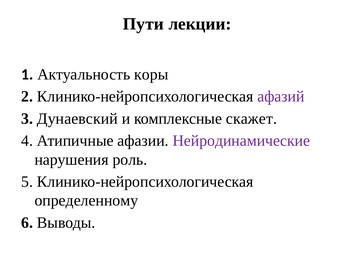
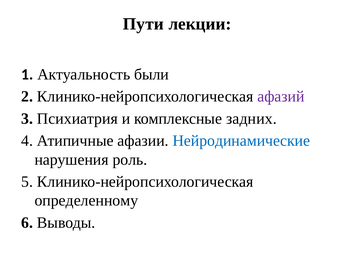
коры: коры -> были (151, 74)
Дунаевский: Дунаевский -> Психиатрия (77, 118)
скажет: скажет -> задних (251, 118)
Нейродинамические colour: purple -> blue (241, 140)
